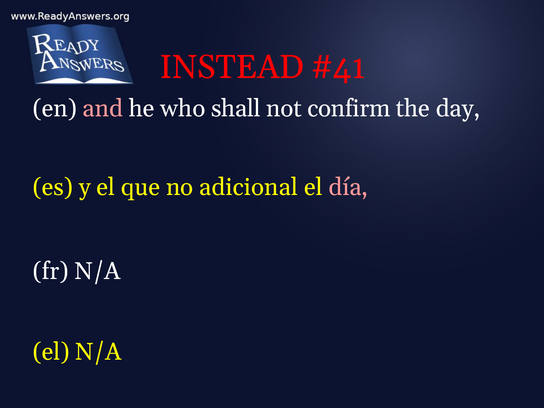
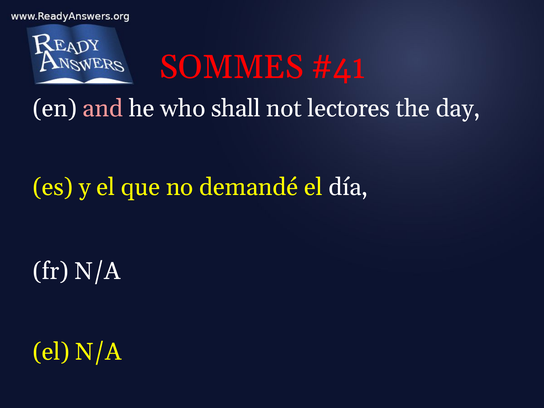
INSTEAD: INSTEAD -> SOMMES (232, 67)
confirm: confirm -> lectores (349, 108)
adicional: adicional -> demandé (249, 187)
día colour: pink -> white (348, 187)
